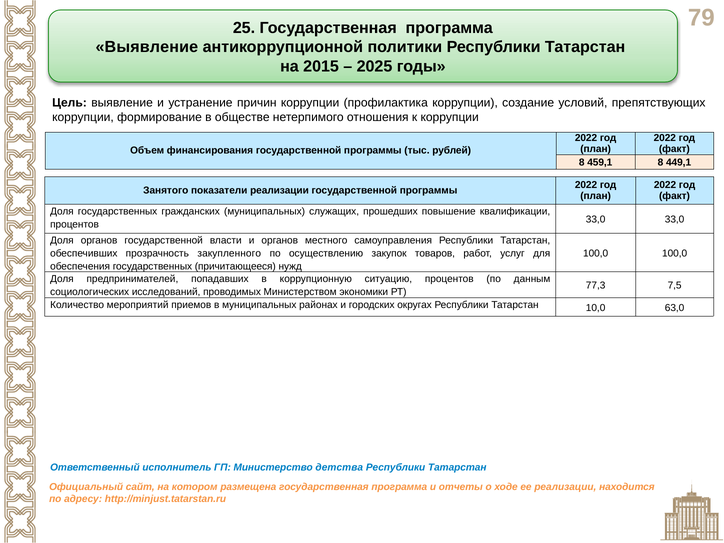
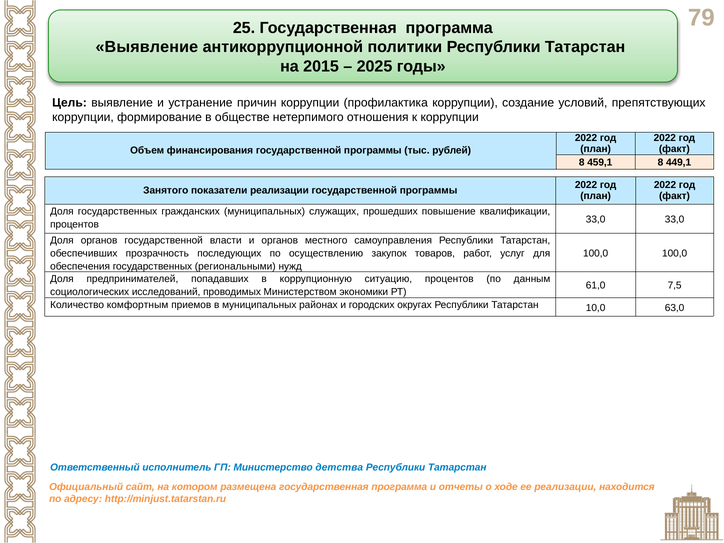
закупленного: закупленного -> последующих (229, 253)
причитающееся: причитающееся -> региональными (235, 266)
77,3: 77,3 -> 61,0 (596, 286)
мероприятий: мероприятий -> комфортным (138, 305)
